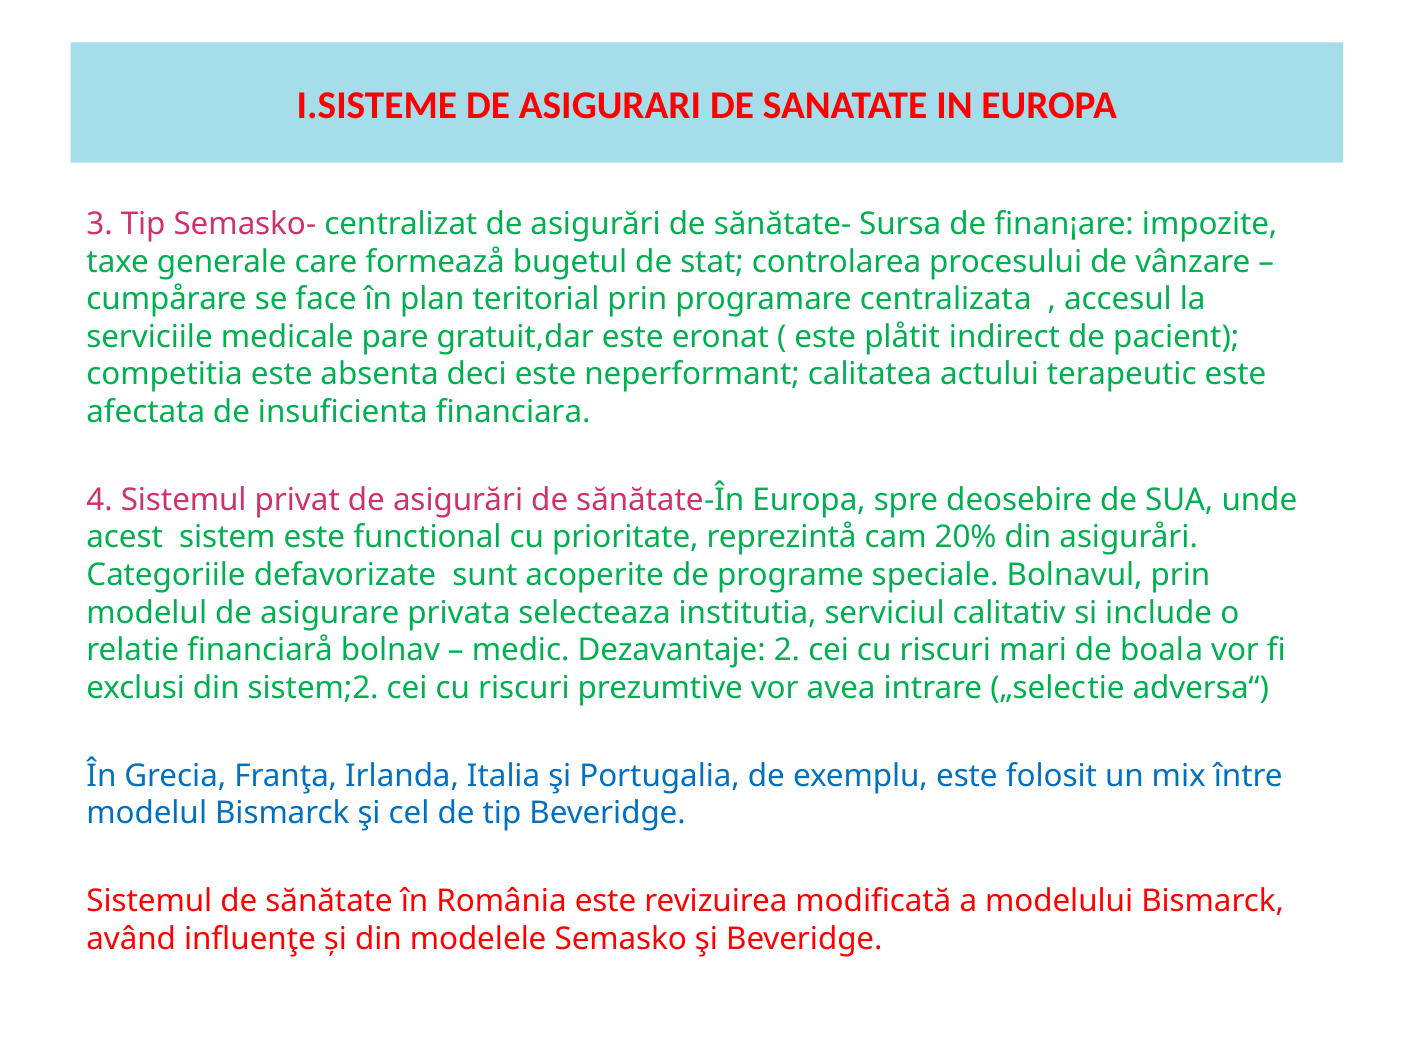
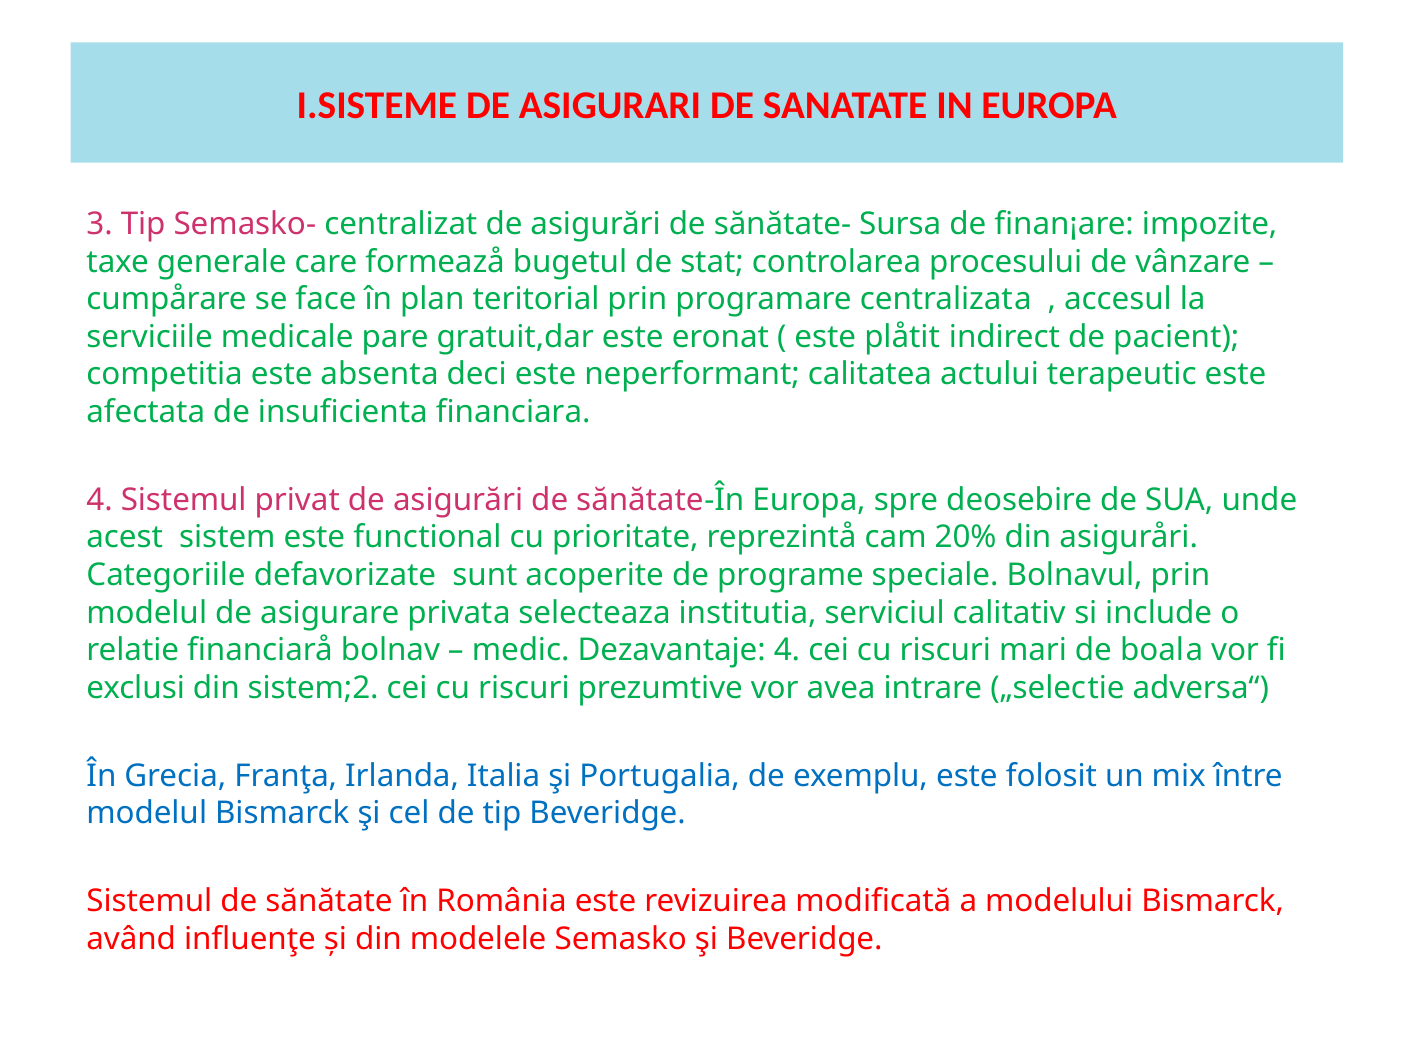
Dezavantaje 2: 2 -> 4 (787, 651)
